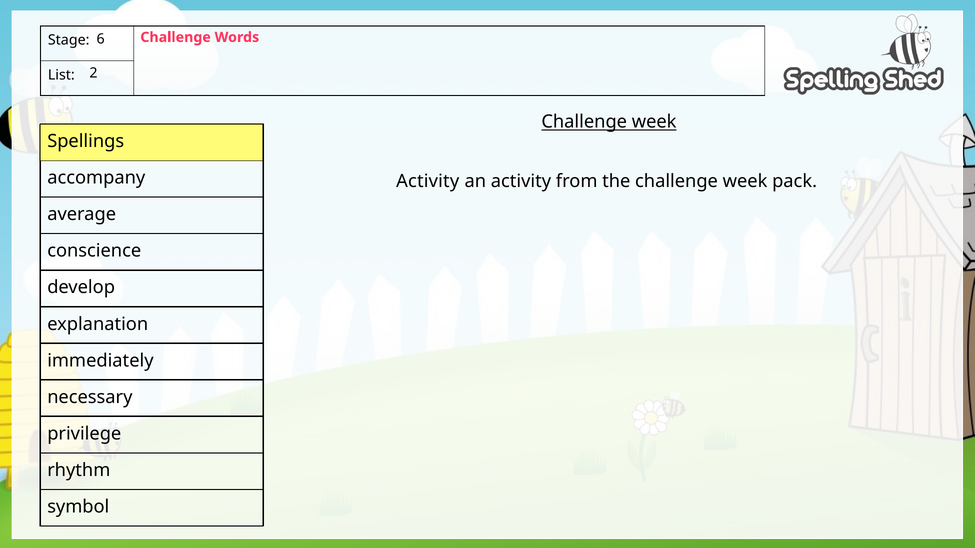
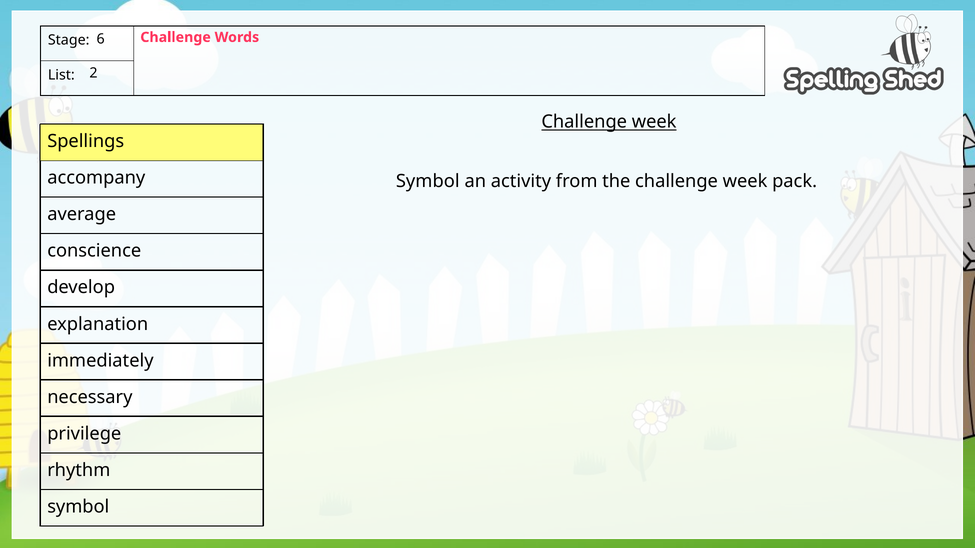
Activity: Activity -> Symbol (428, 182)
